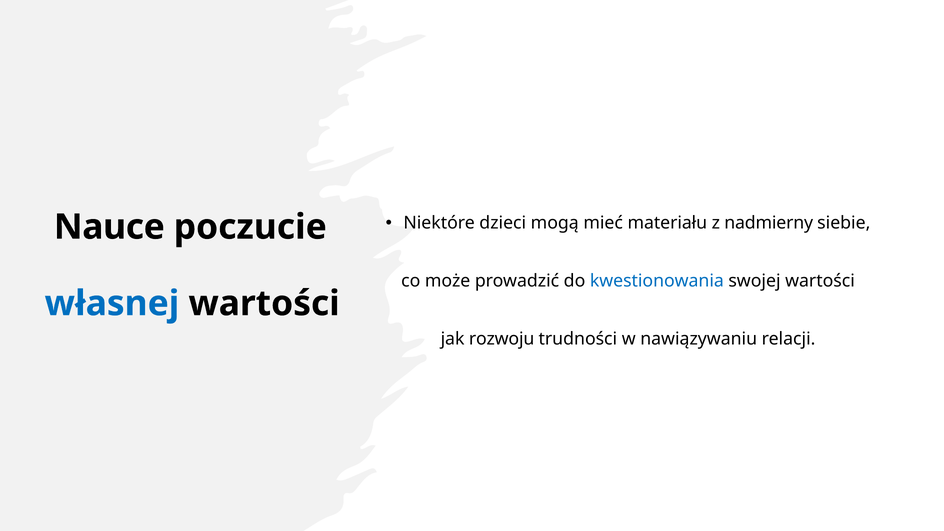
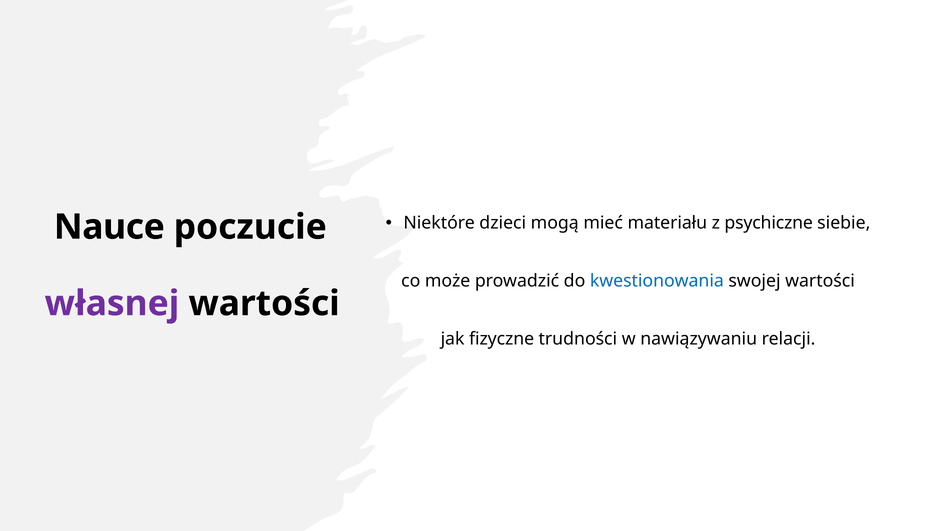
nadmierny: nadmierny -> psychiczne (769, 223)
własnej colour: blue -> purple (112, 303)
rozwoju: rozwoju -> fizyczne (502, 339)
